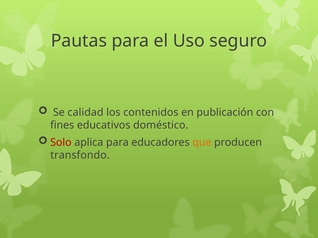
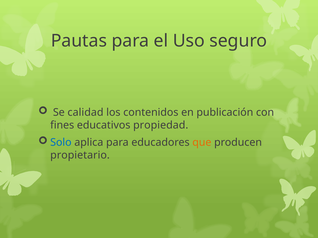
doméstico: doméstico -> propiedad (161, 125)
Solo colour: red -> blue (61, 143)
transfondo: transfondo -> propietario (80, 156)
